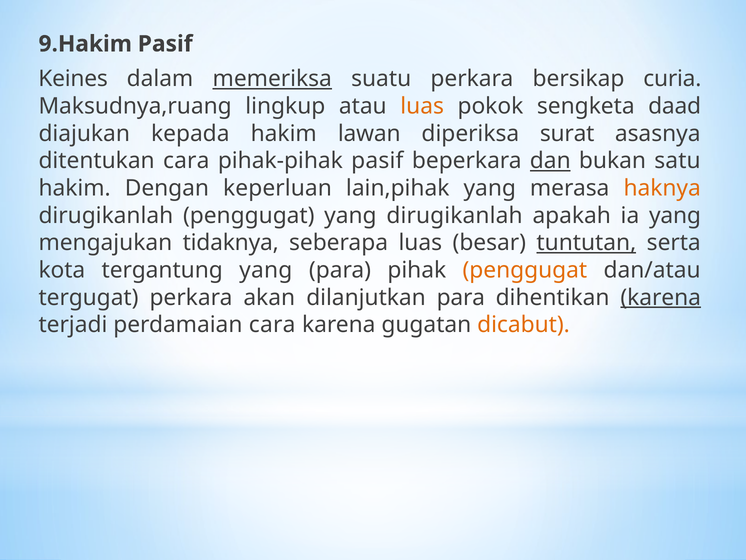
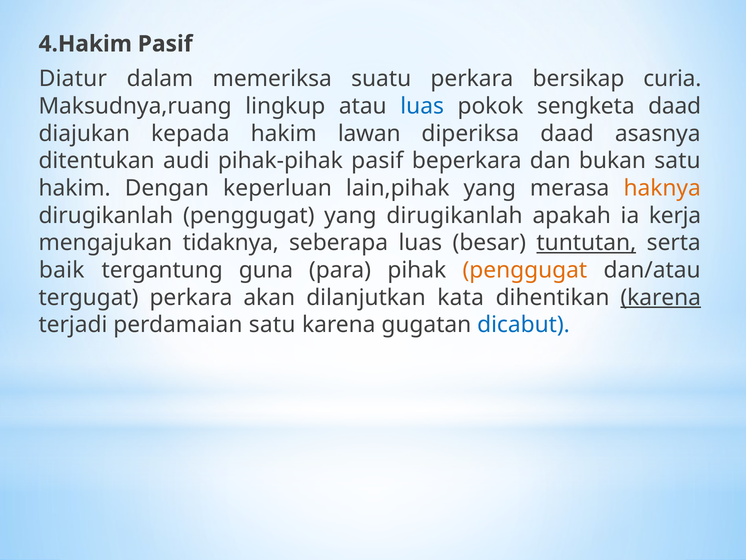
9.Hakim: 9.Hakim -> 4.Hakim (85, 44)
Keines: Keines -> Diatur (73, 79)
memeriksa underline: present -> none (272, 79)
luas colour: orange -> blue (422, 106)
diperiksa surat: surat -> daad (567, 133)
ditentukan cara: cara -> audi (186, 161)
dan underline: present -> none (550, 161)
ia yang: yang -> kerja (675, 215)
kota: kota -> baik (62, 270)
tergantung yang: yang -> guna (266, 270)
dilanjutkan para: para -> kata (461, 297)
perdamaian cara: cara -> satu (272, 325)
dicabut colour: orange -> blue (524, 325)
